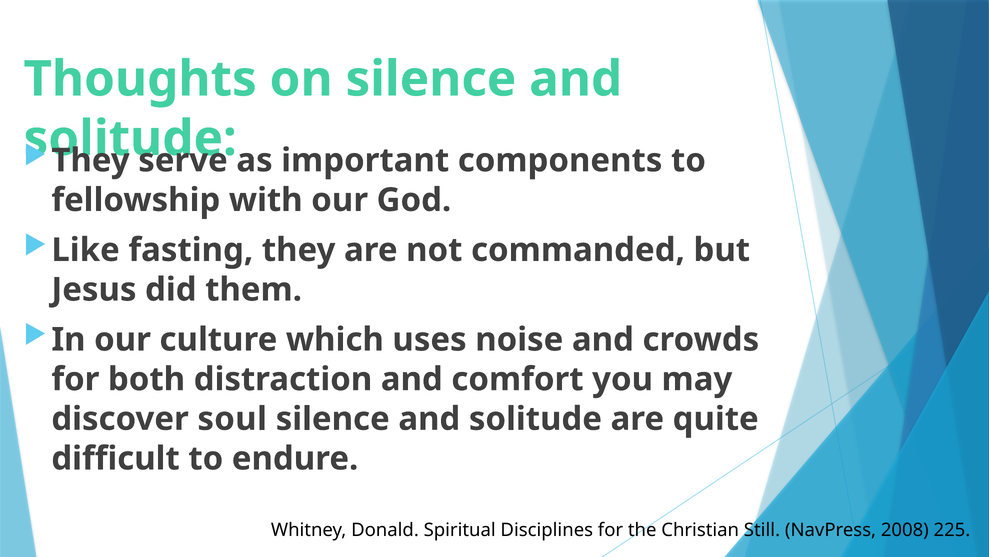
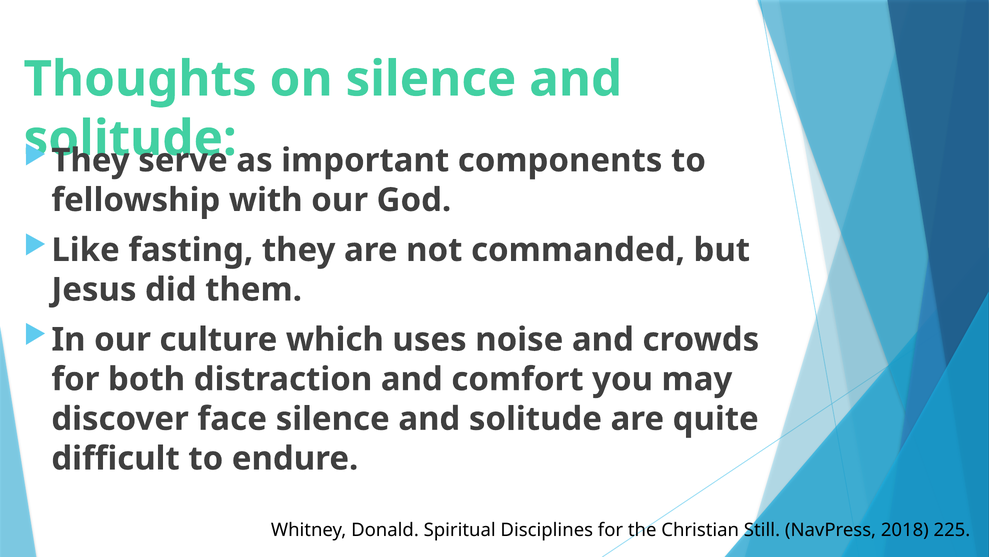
soul: soul -> face (232, 418)
2008: 2008 -> 2018 (905, 529)
